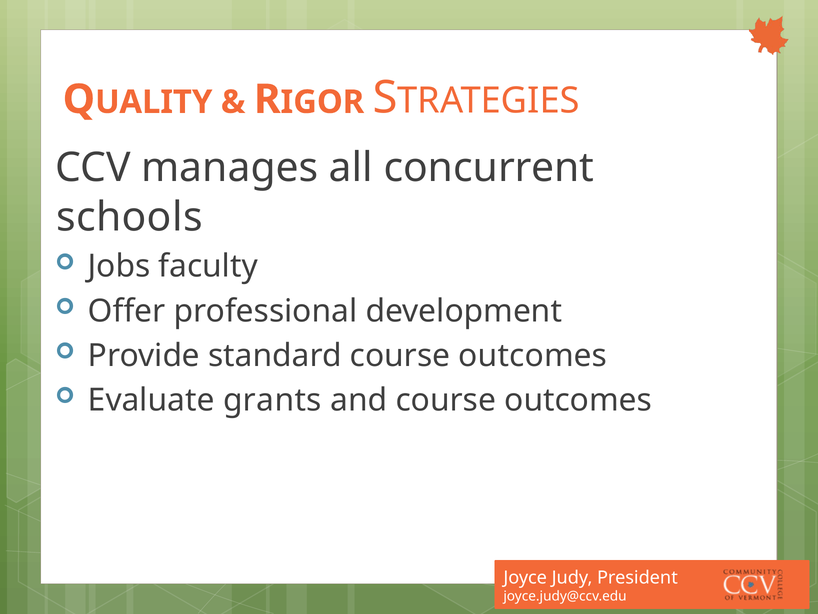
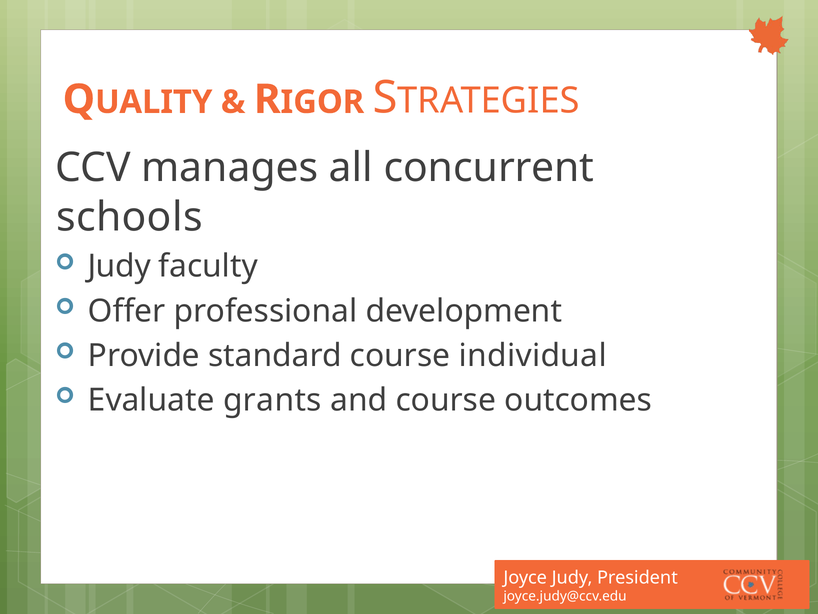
Jobs: Jobs -> Judy (119, 266)
standard course outcomes: outcomes -> individual (533, 355)
